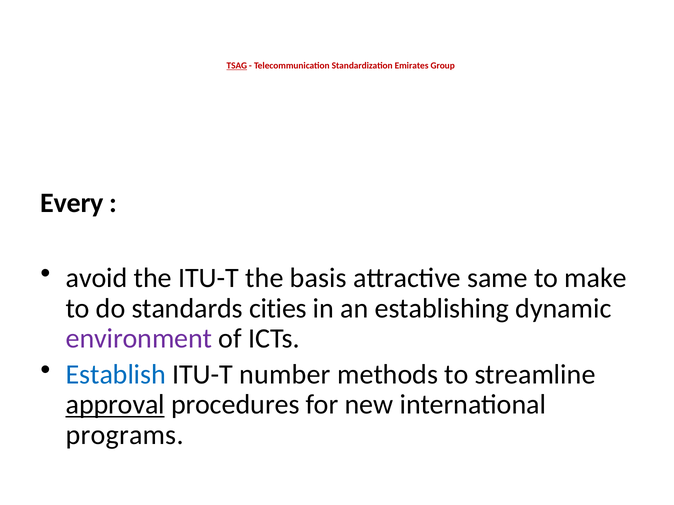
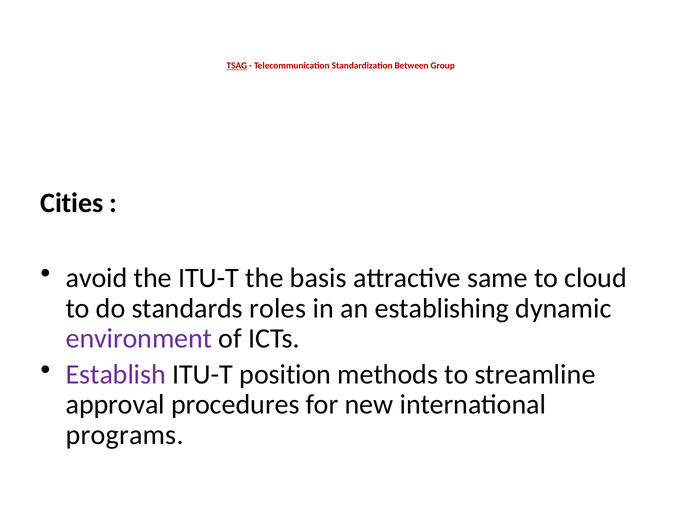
Emirates: Emirates -> Between (412, 66)
Every: Every -> Cities (72, 203)
make: make -> cloud (596, 278)
cities: cities -> roles (278, 309)
Establish colour: blue -> purple (116, 375)
number: number -> position (285, 375)
approval underline: present -> none (115, 405)
